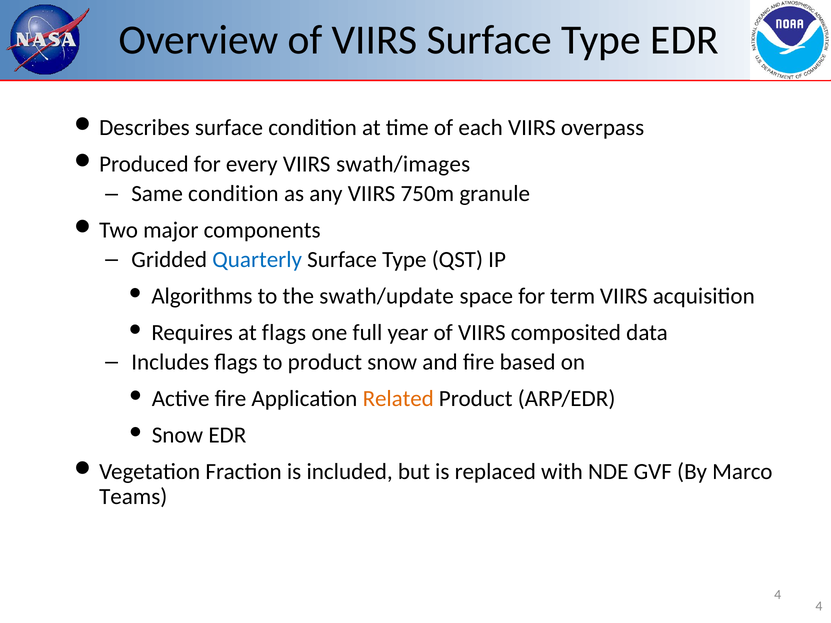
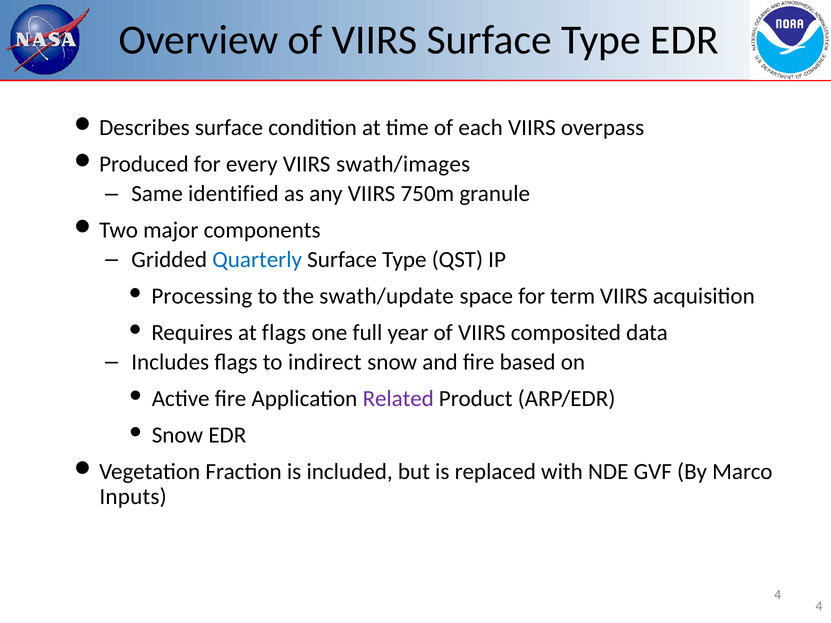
Same condition: condition -> identified (233, 194)
Algorithms: Algorithms -> Processing (202, 296)
to product: product -> indirect (325, 362)
Related colour: orange -> purple (398, 399)
Teams: Teams -> Inputs (133, 497)
